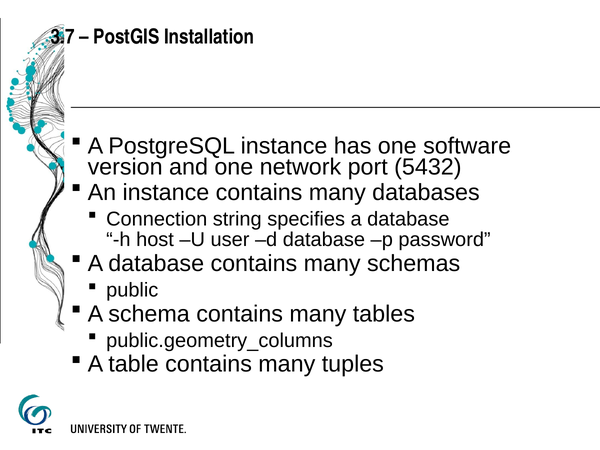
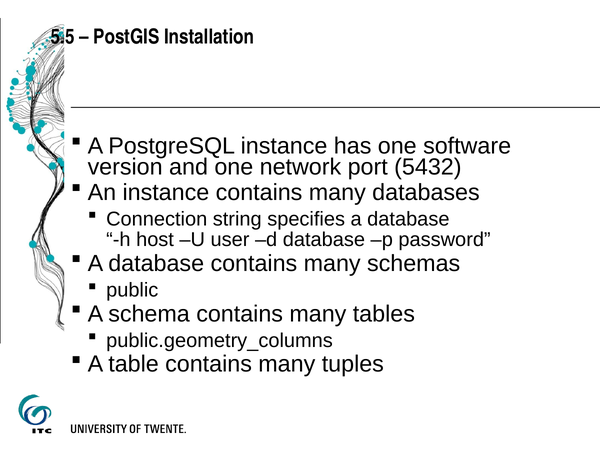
3.7: 3.7 -> 5.5 (63, 37)
